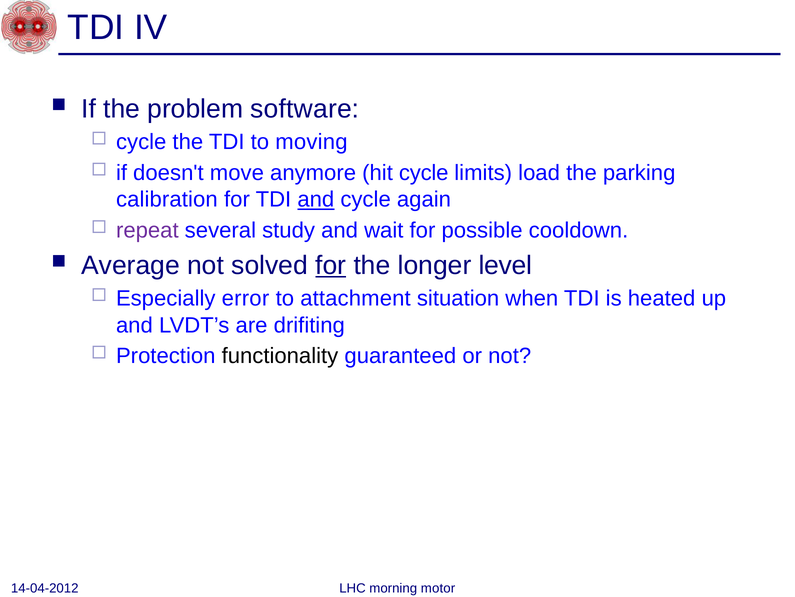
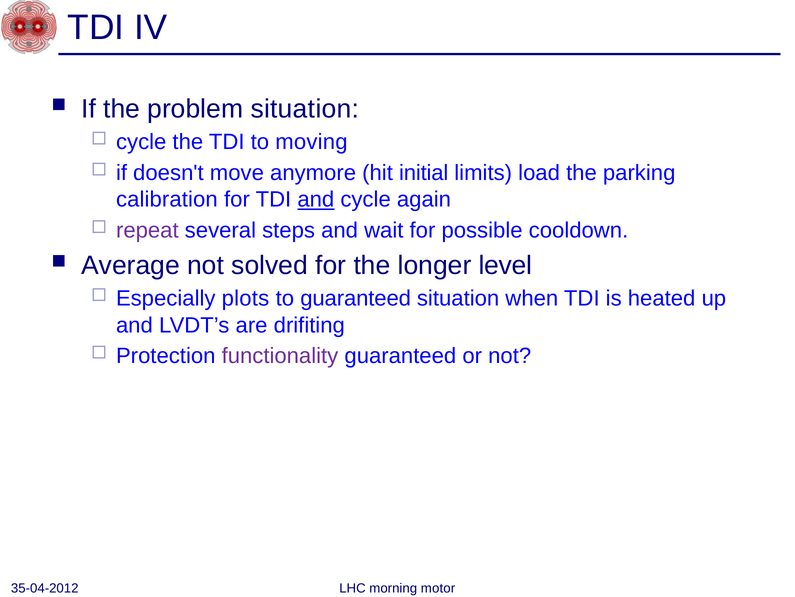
problem software: software -> situation (305, 109)
hit cycle: cycle -> initial (424, 173)
study: study -> steps (289, 230)
for underline: present -> none (331, 265)
error: error -> plots (245, 298)
to attachment: attachment -> guaranteed (356, 298)
functionality colour: black -> purple (280, 356)
14-04-2012: 14-04-2012 -> 35-04-2012 (45, 588)
